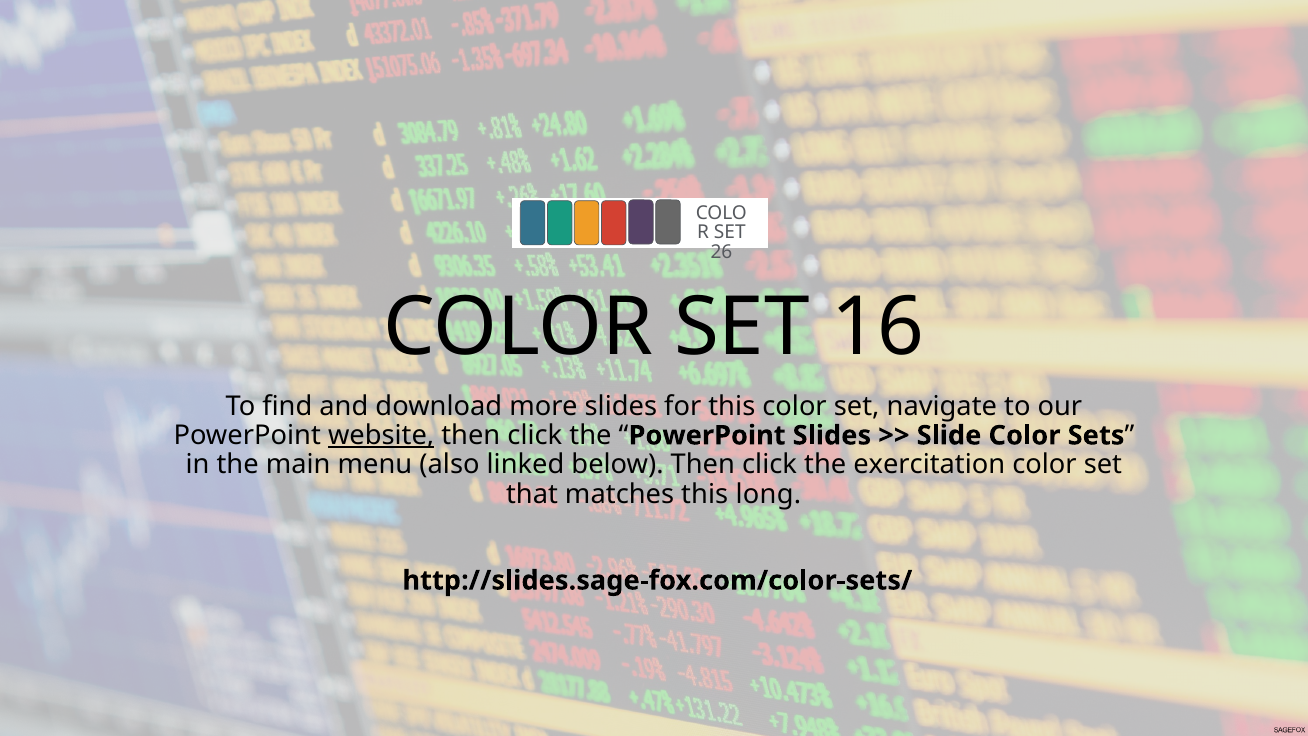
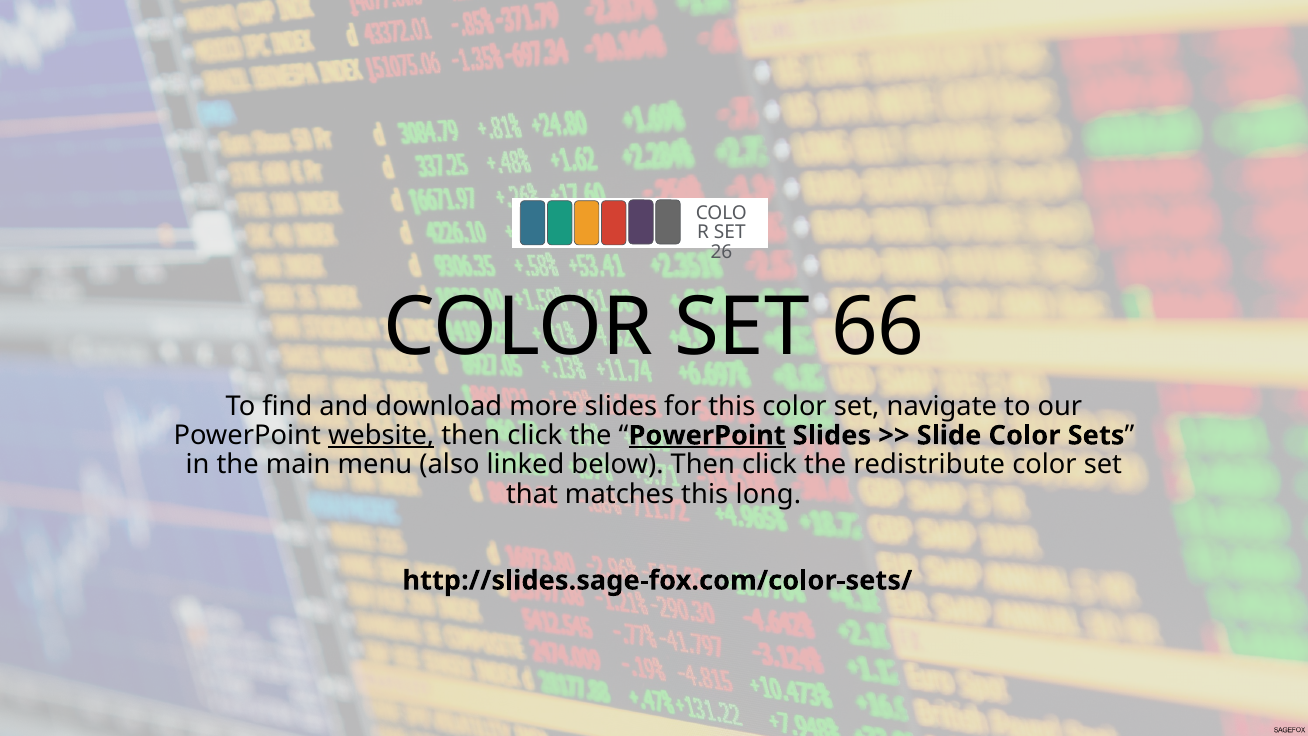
16: 16 -> 66 (878, 327)
PowerPoint underline: none -> present (707, 435)
exercitation: exercitation -> redistribute (929, 465)
